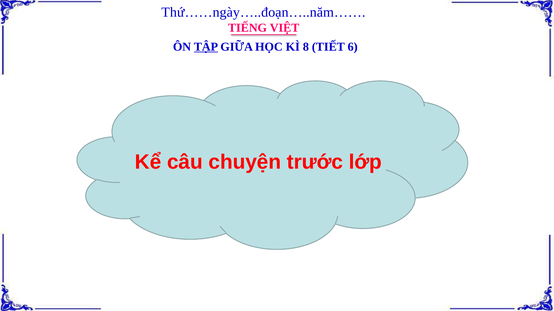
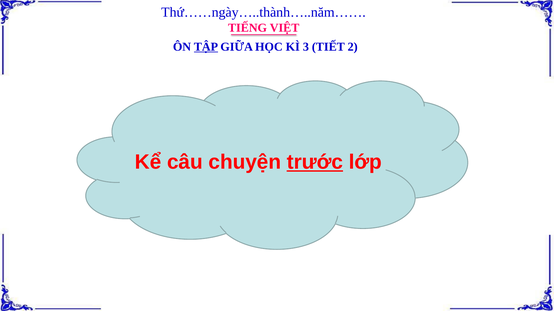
Thứ……ngày…..đoạn…..năm……: Thứ……ngày…..đoạn…..năm…… -> Thứ……ngày…..thành…..năm…… (263, 12)
8: 8 -> 3 (306, 47)
6: 6 -> 2 (353, 47)
trước underline: none -> present (315, 162)
